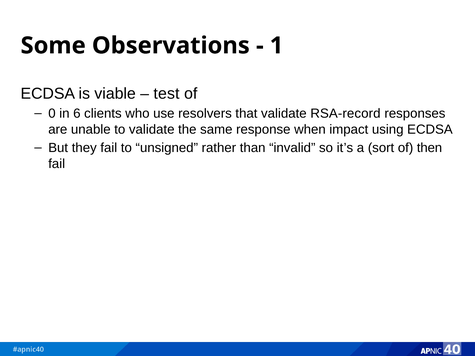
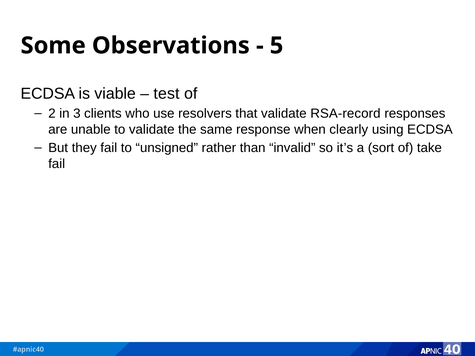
1: 1 -> 5 (277, 46)
0: 0 -> 2 (52, 114)
6: 6 -> 3 (77, 114)
impact: impact -> clearly (349, 129)
then: then -> take (429, 148)
